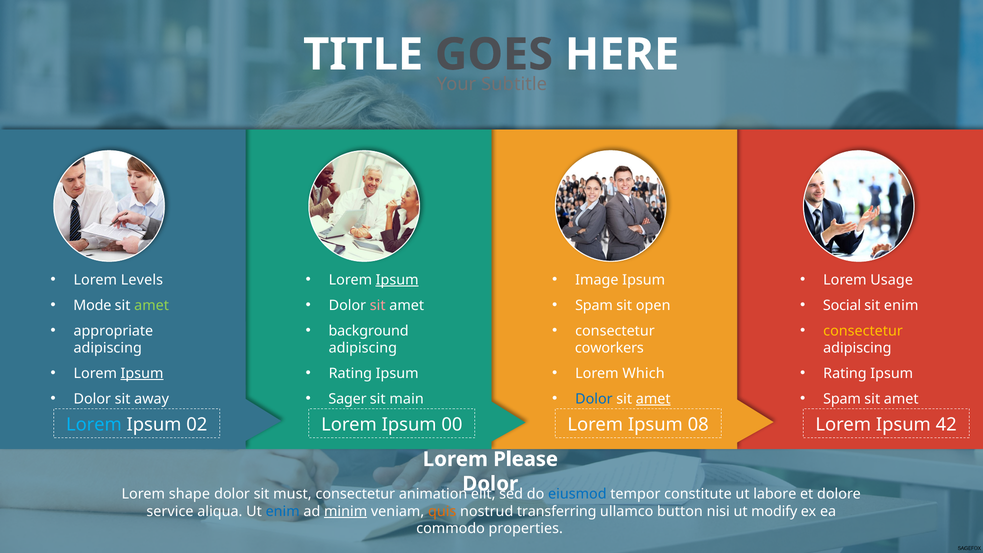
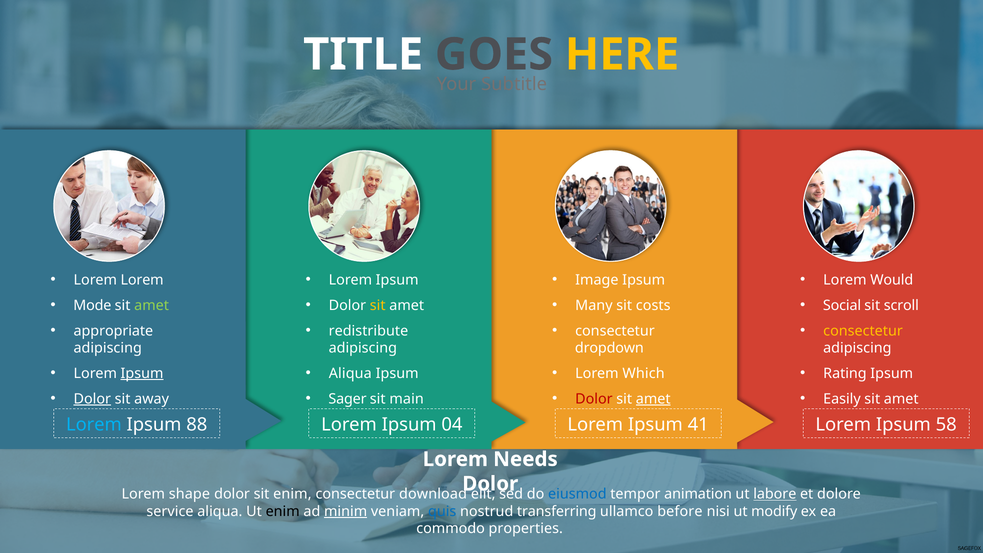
HERE colour: white -> yellow (622, 55)
Lorem Levels: Levels -> Lorem (142, 280)
Ipsum underline: present -> none (397, 280)
Usage: Usage -> Would (892, 280)
sit colour: pink -> yellow (378, 305)
Spam: Spam -> Many (594, 305)
open: open -> costs (653, 305)
sit enim: enim -> scroll (901, 305)
background: background -> redistribute (368, 331)
coworkers: coworkers -> dropdown (609, 348)
Rating: Rating -> Aliqua (350, 373)
Dolor underline: none -> present (92, 399)
Dolor colour: blue -> red (594, 399)
Spam: Spam -> Easily (842, 399)
02: 02 -> 88 (197, 424)
00: 00 -> 04 (452, 424)
08: 08 -> 41 (698, 424)
42: 42 -> 58 (946, 424)
Please: Please -> Needs (526, 459)
sit must: must -> enim (292, 494)
animation: animation -> download (433, 494)
constitute: constitute -> animation (698, 494)
labore underline: none -> present (775, 494)
enim colour: blue -> black (283, 511)
quis colour: orange -> blue (442, 511)
button: button -> before (680, 511)
